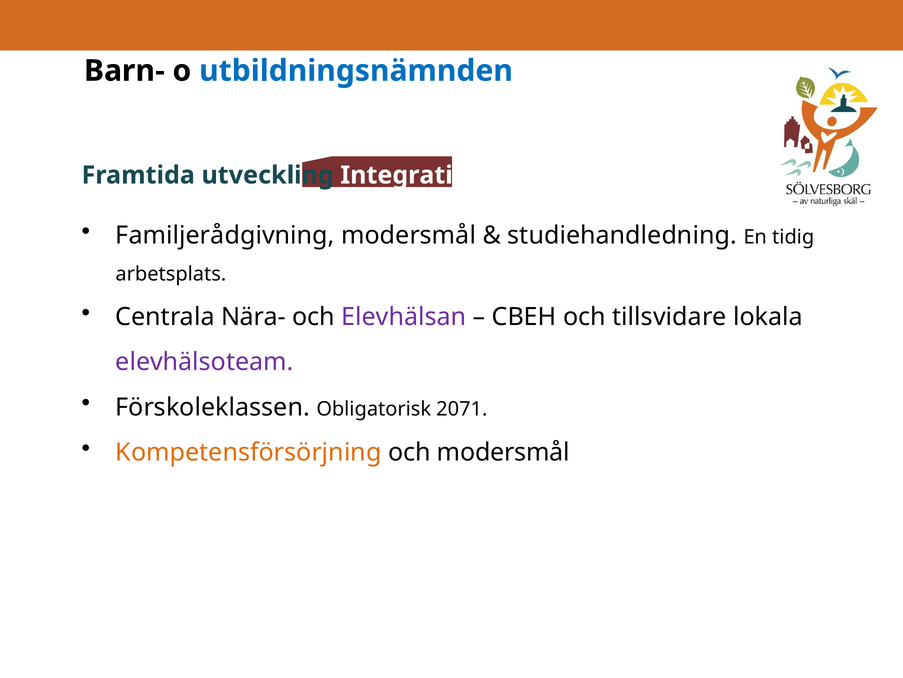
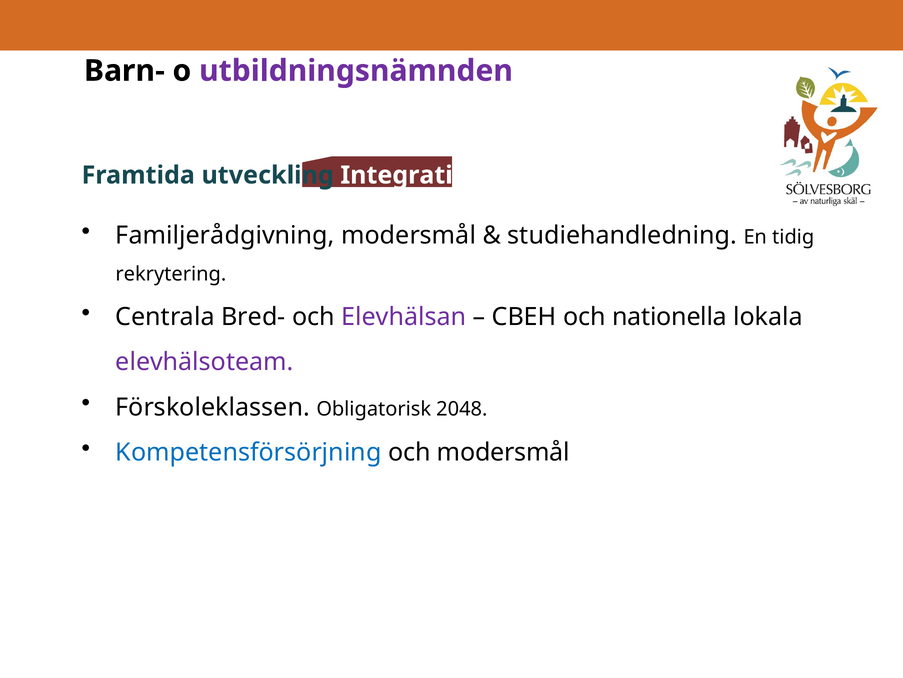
utbildningsnämnden colour: blue -> purple (356, 71)
arbetsplats: arbetsplats -> rekrytering (171, 274)
Nära-: Nära- -> Bred- (253, 316)
tillsvidare: tillsvidare -> nationella (670, 316)
2071: 2071 -> 2048 (462, 408)
Kompetensförsörjning colour: orange -> blue (248, 452)
